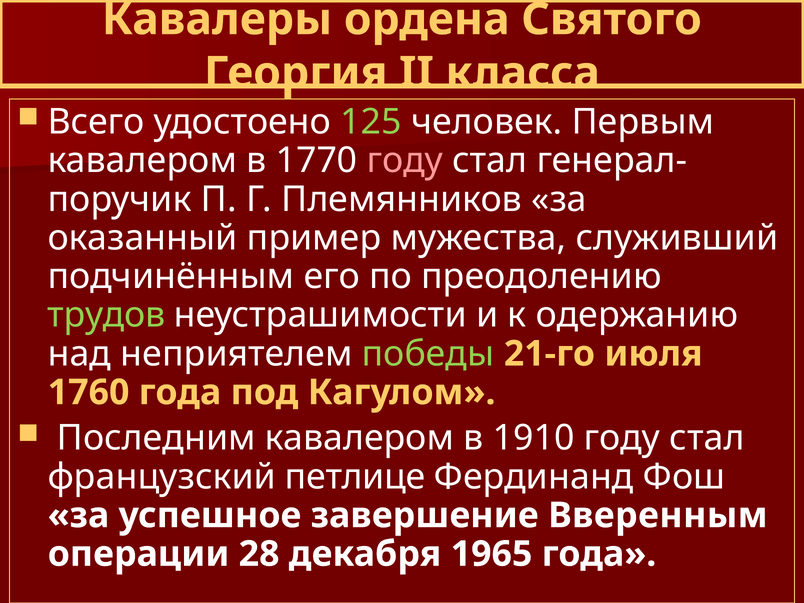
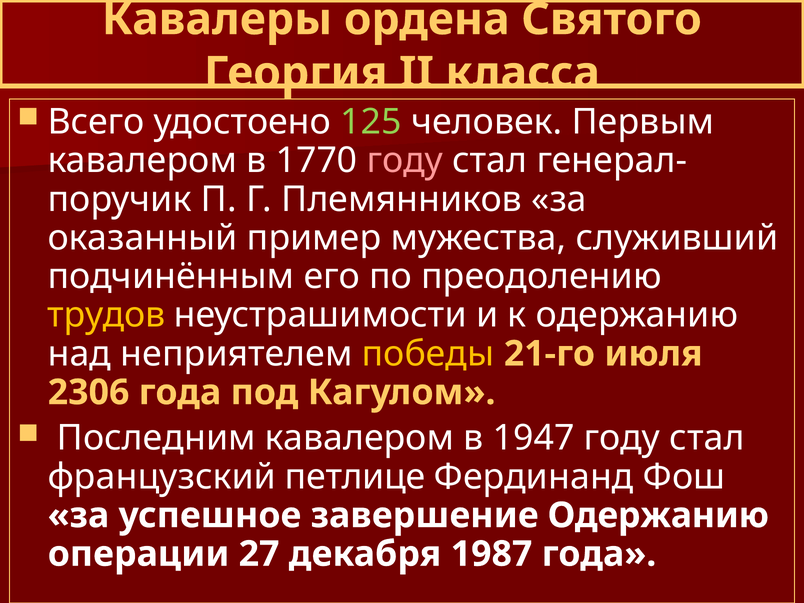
трудов colour: light green -> yellow (106, 315)
победы colour: light green -> yellow (428, 354)
1760: 1760 -> 2306 (89, 392)
1910: 1910 -> 1947 (534, 438)
завершение Вверенным: Вверенным -> Одержанию (658, 515)
28: 28 -> 27 (259, 554)
1965: 1965 -> 1987 (492, 554)
